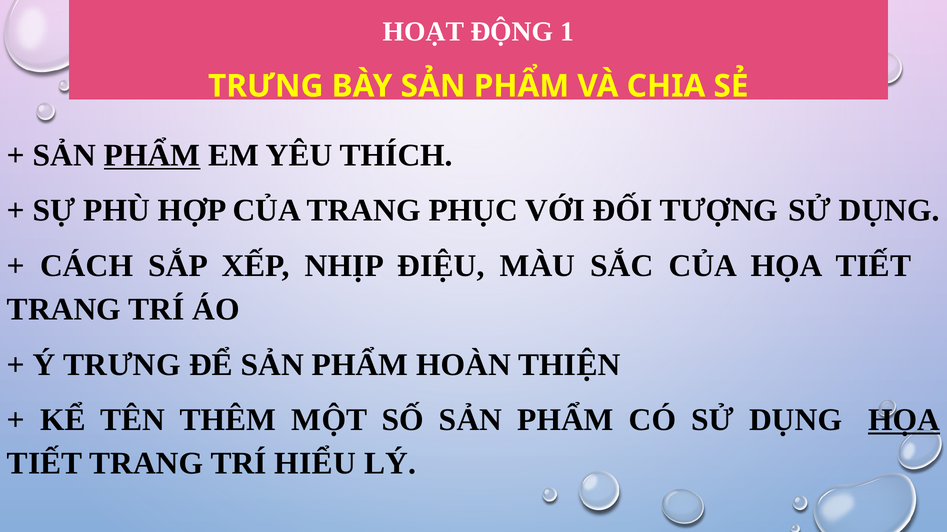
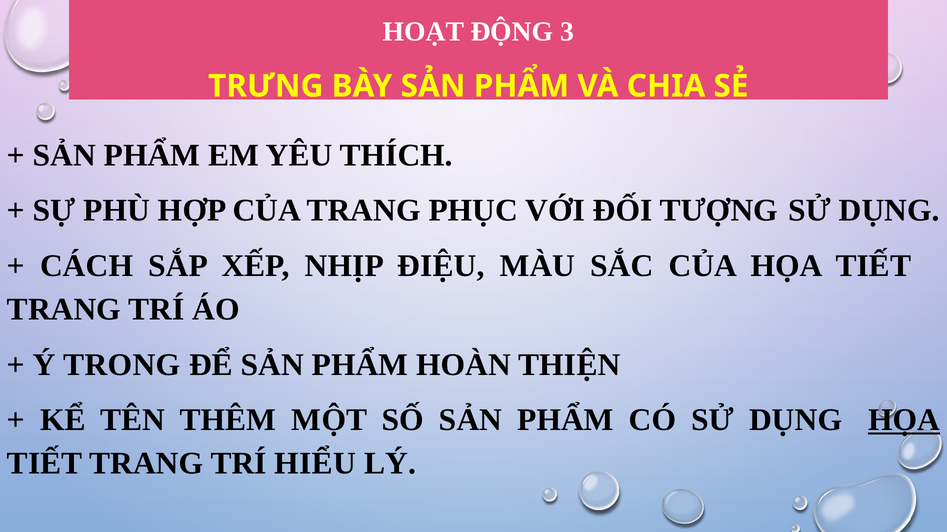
1: 1 -> 3 (567, 32)
PHẨM underline: present -> none (152, 155)
Ý TRƯNG: TRƯNG -> TRONG (122, 365)
